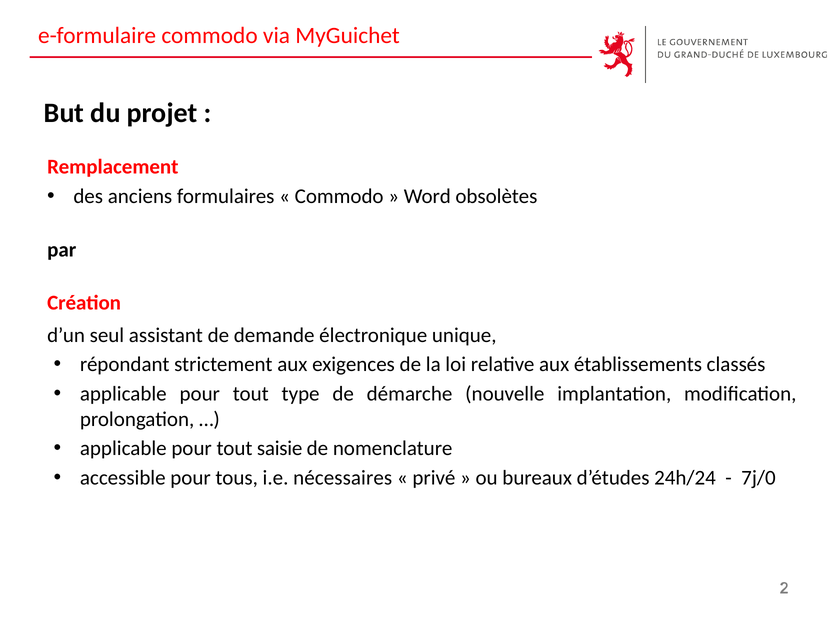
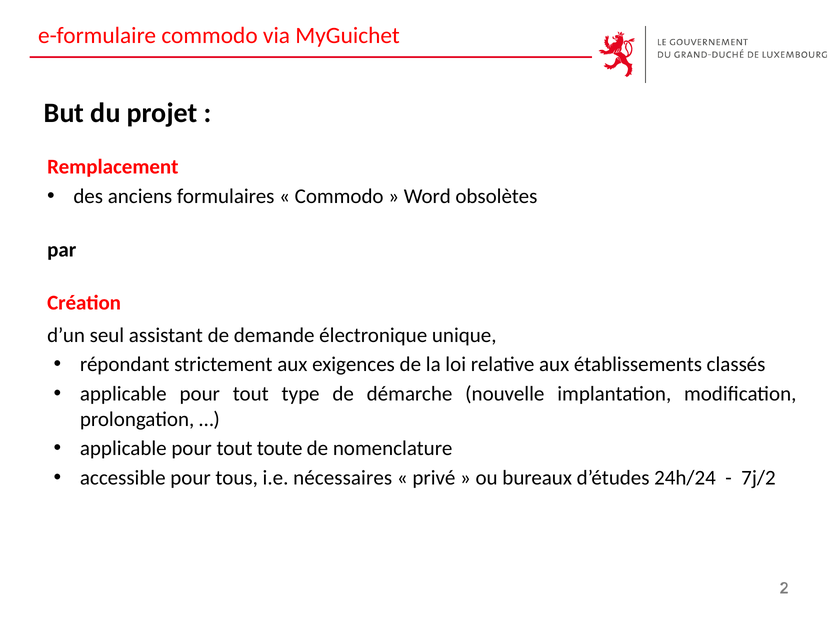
saisie: saisie -> toute (280, 448)
7j/0: 7j/0 -> 7j/2 (758, 478)
